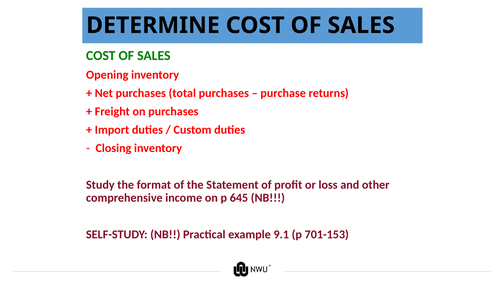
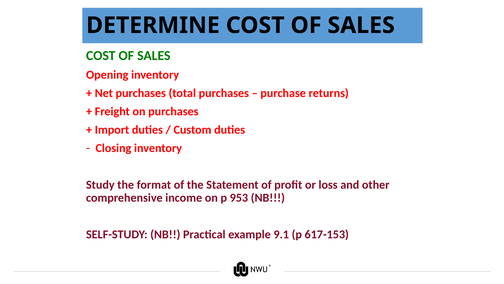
645: 645 -> 953 (239, 198)
701-153: 701-153 -> 617-153 (327, 234)
